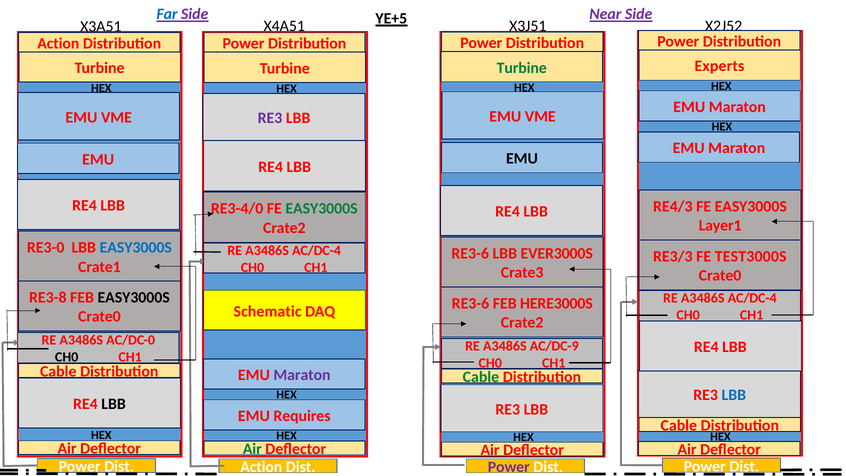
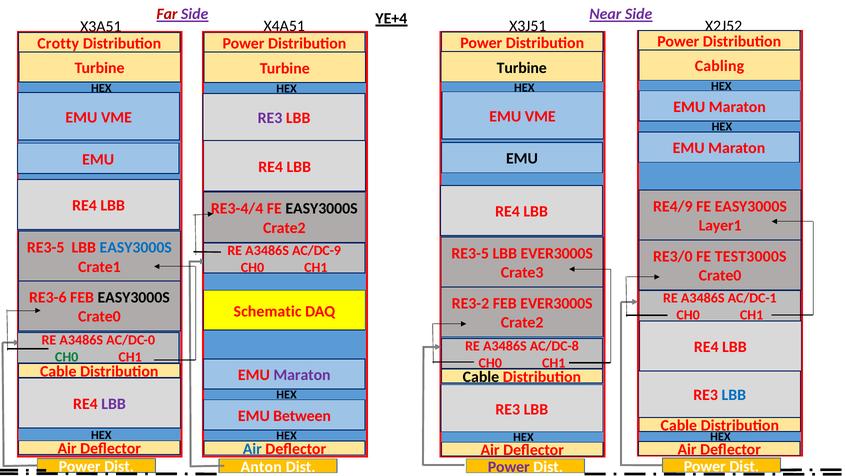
Far colour: blue -> red (167, 14)
YE+5: YE+5 -> YE+4 (391, 19)
Action: Action -> Crotty (58, 43)
Experts: Experts -> Cabling (719, 66)
Turbine colour: green -> black (522, 68)
RE4/3: RE4/3 -> RE4/9 (673, 207)
RE3-4/0: RE3-4/0 -> RE3-4/4 (237, 209)
EASY3000S colour: green -> black (322, 209)
RE3-0: RE3-0 -> RE3-5 (46, 248)
AC/DC-4: AC/DC-4 -> AC/DC-9 (317, 250)
RE3-6: RE3-6 -> RE3-5 (470, 253)
RE3/3: RE3/3 -> RE3/0 (673, 256)
RE3-8: RE3-8 -> RE3-6 (48, 298)
AC/DC-4: AC/DC-4 -> AC/DC-1 (752, 298)
RE3-6: RE3-6 -> RE3-2 (470, 303)
FEB HERE3000S: HERE3000S -> EVER3000S (556, 303)
AC/DC-9: AC/DC-9 -> AC/DC-8 (554, 346)
CH0 colour: black -> green (67, 357)
Cable colour: green -> black (481, 377)
LBB colour: black -> purple (114, 404)
Requires: Requires -> Between (302, 416)
Air colour: green -> blue (252, 449)
Action: Action -> Anton (261, 467)
